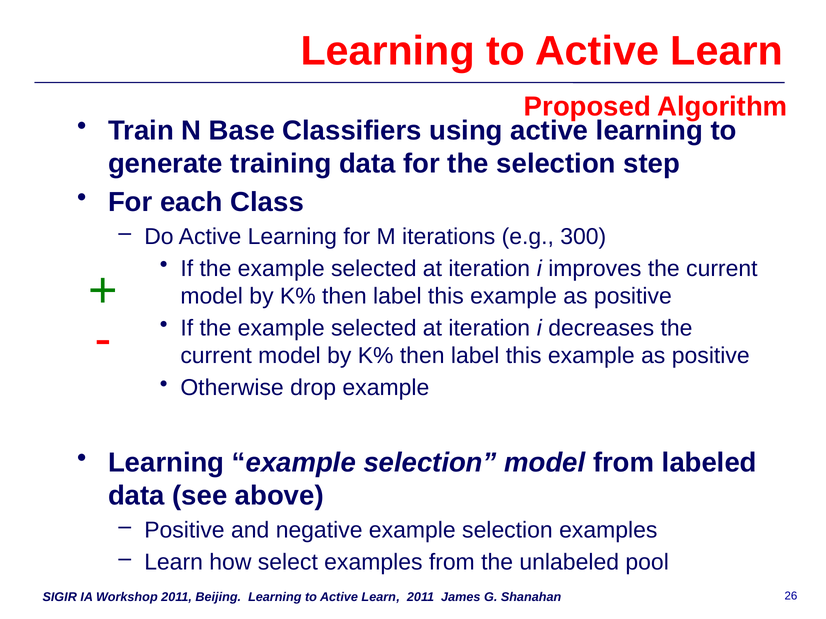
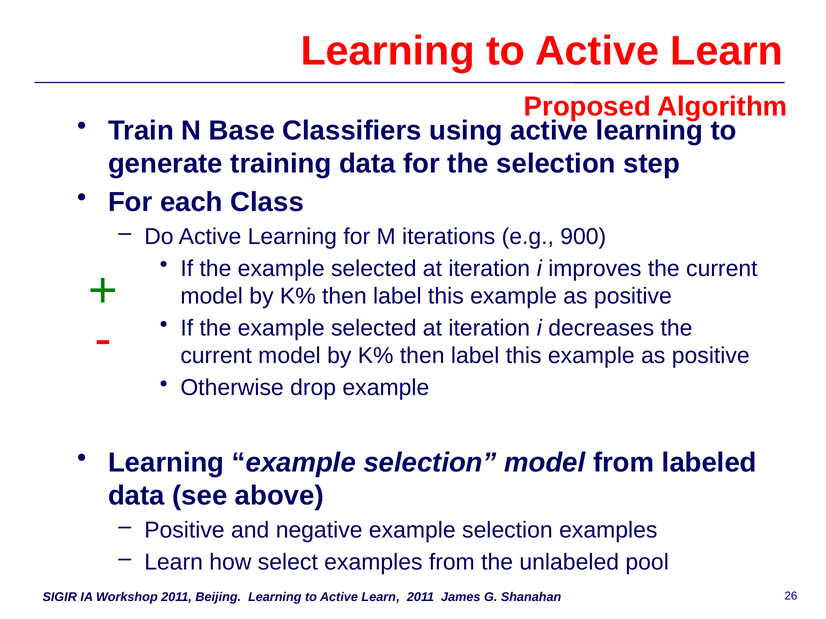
300: 300 -> 900 (583, 237)
